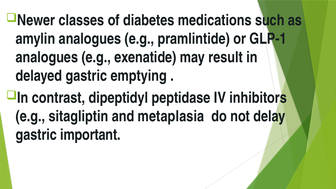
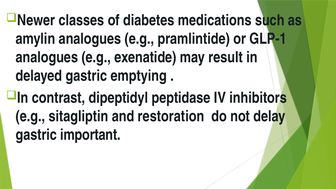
metaplasia: metaplasia -> restoration (171, 116)
